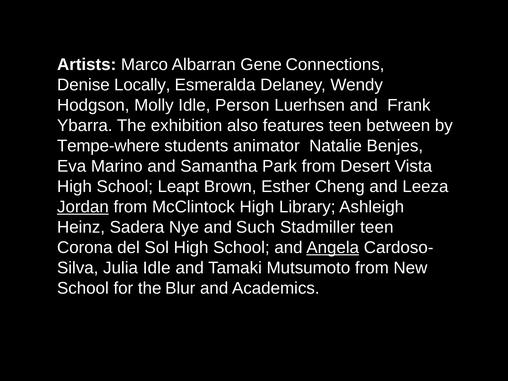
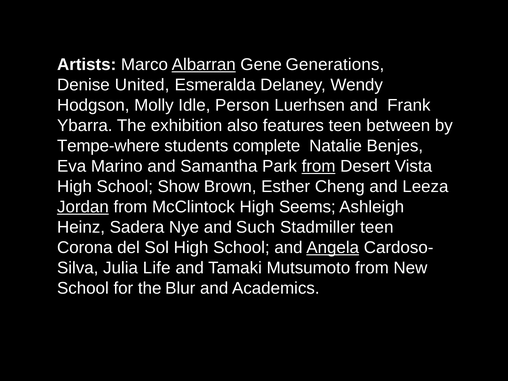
Albarran underline: none -> present (204, 65)
Connections: Connections -> Generations (335, 65)
Locally: Locally -> United (142, 85)
animator: animator -> complete (267, 146)
from underline: none -> present (319, 166)
Leapt: Leapt -> Show (179, 187)
Library: Library -> Seems (307, 207)
Julia Idle: Idle -> Life (157, 268)
